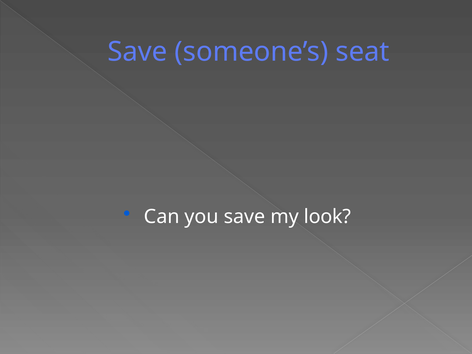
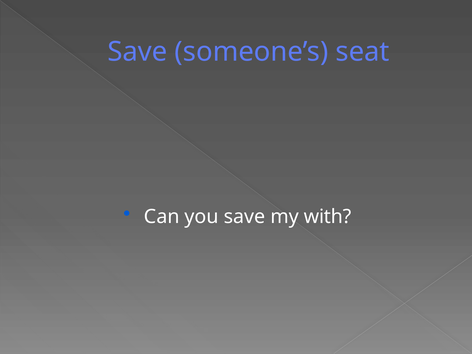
look: look -> with (328, 217)
